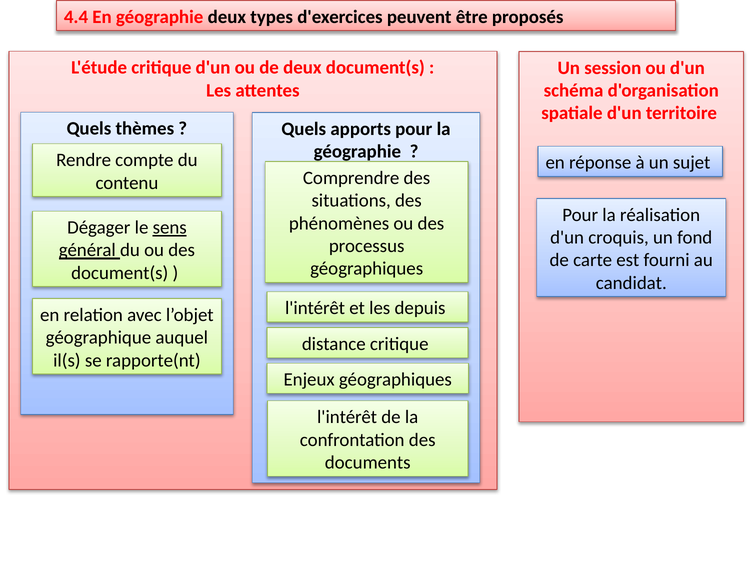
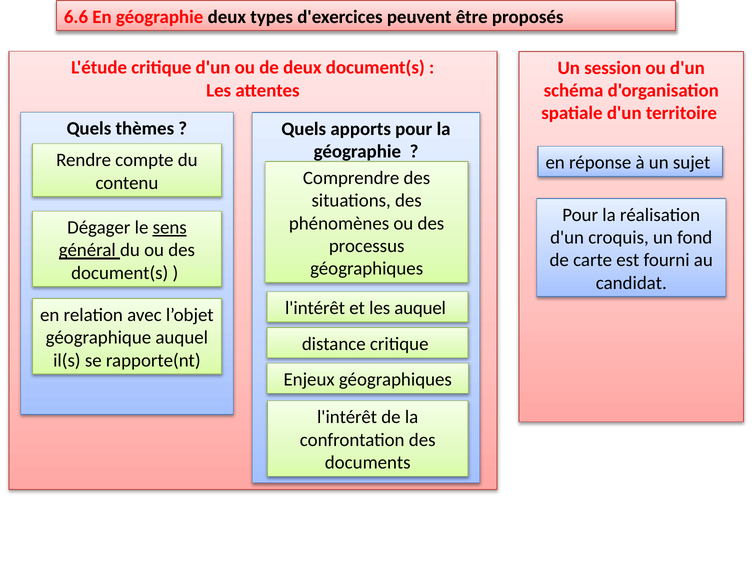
4.4: 4.4 -> 6.6 (76, 17)
les depuis: depuis -> auquel (420, 308)
